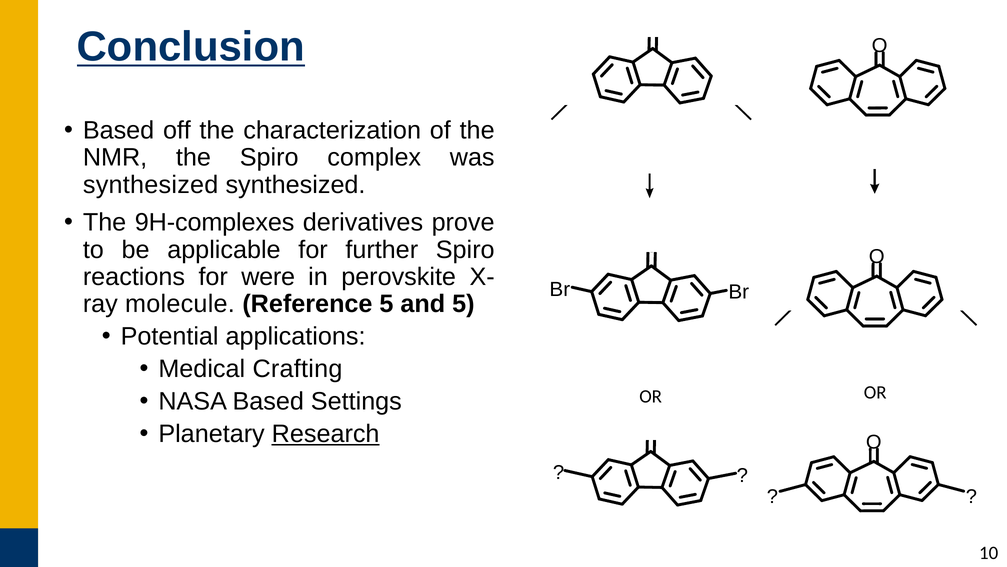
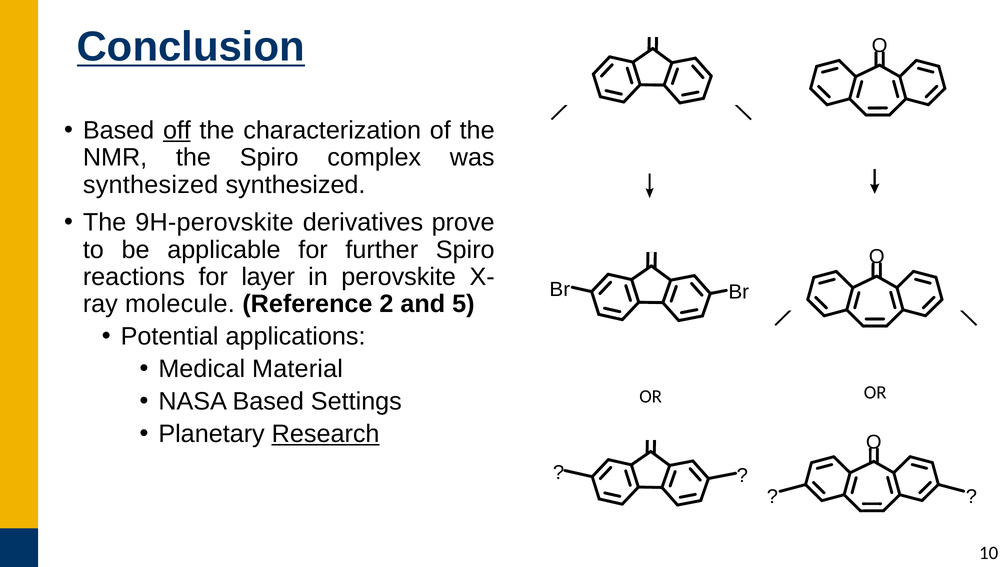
off underline: none -> present (177, 130)
9H-complexes: 9H-complexes -> 9H-perovskite (214, 222)
were: were -> layer (268, 277)
Reference 5: 5 -> 2 (386, 304)
Crafting: Crafting -> Material (298, 369)
